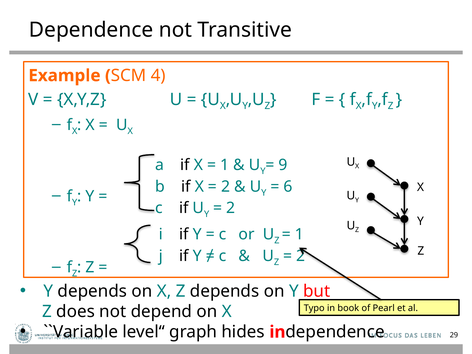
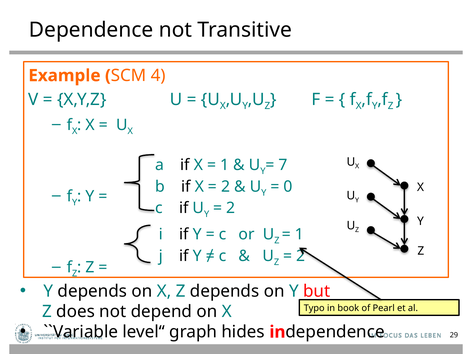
9: 9 -> 7 (283, 165)
6: 6 -> 0 (288, 187)
